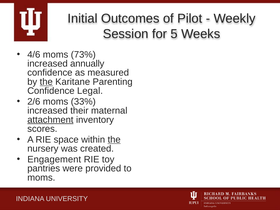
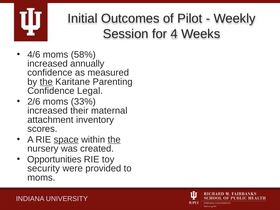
5: 5 -> 4 (174, 34)
73%: 73% -> 58% (83, 55)
attachment underline: present -> none (50, 120)
space underline: none -> present (66, 140)
Engagement: Engagement -> Opportunities (54, 159)
pantries: pantries -> security (44, 168)
